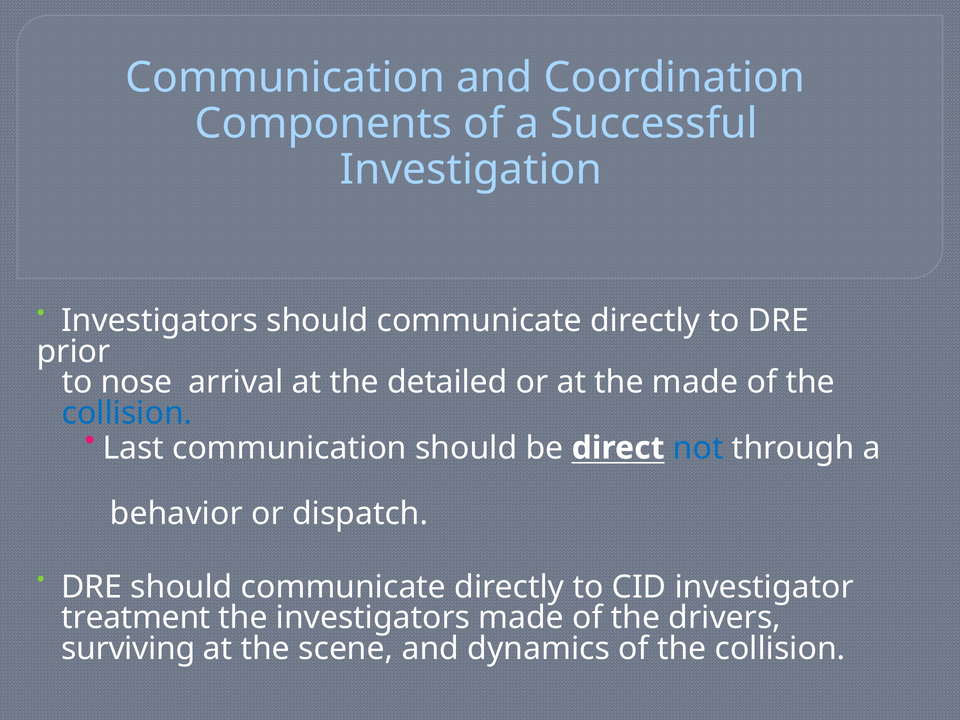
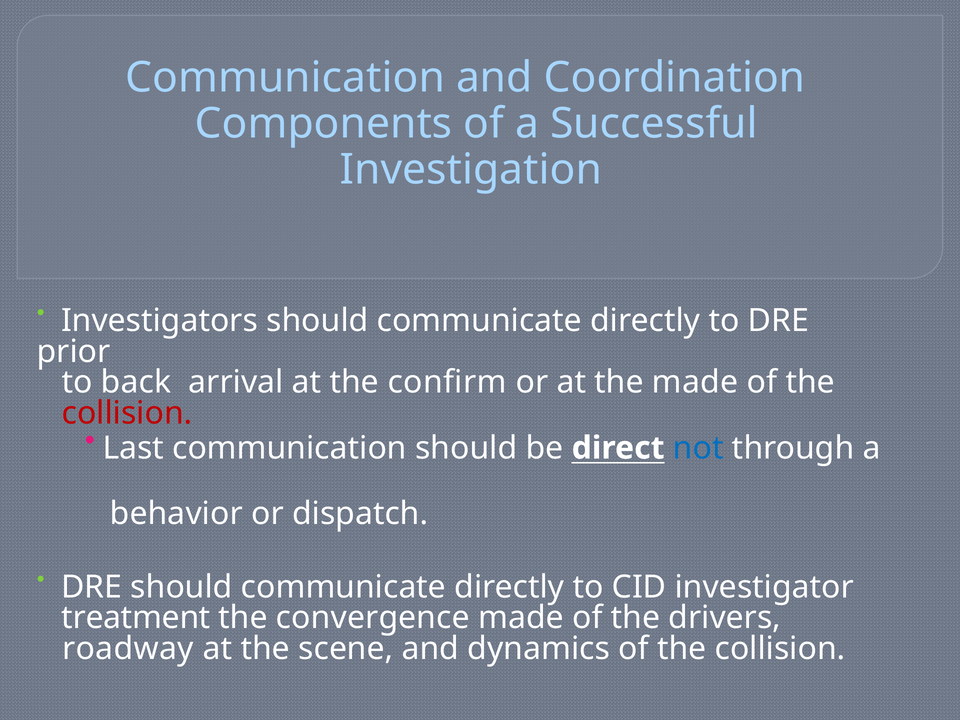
nose: nose -> back (136, 382)
detailed: detailed -> confirm (447, 382)
collision colour: blue -> red (127, 413)
the investigators: investigators -> convergence (373, 618)
surviving: surviving -> roadway (128, 649)
